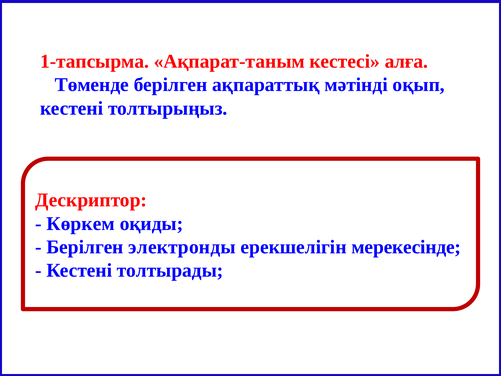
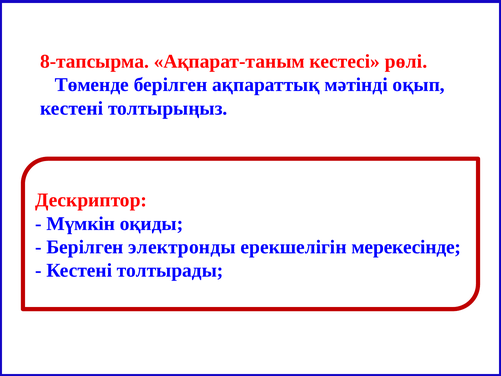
1-тапсырма: 1-тапсырма -> 8-тапсырма (95, 61)
алға: алға -> рөлі (406, 61)
Көркем: Көркем -> Мүмкін (81, 223)
